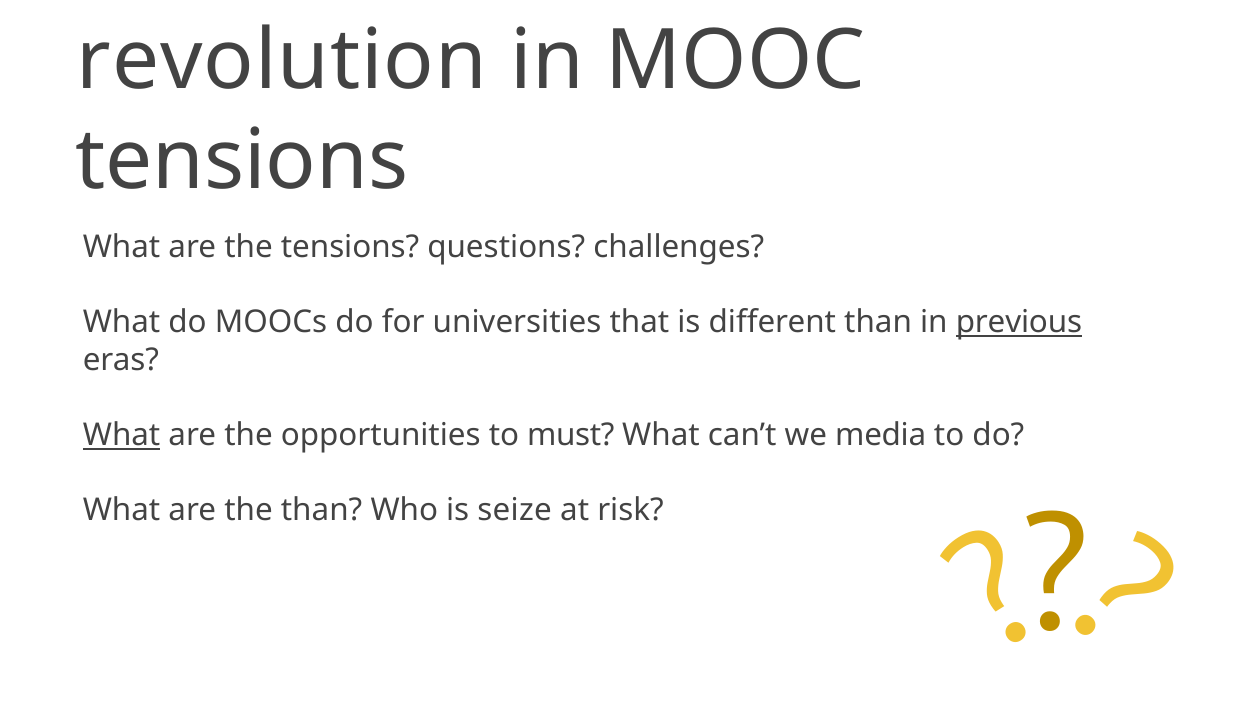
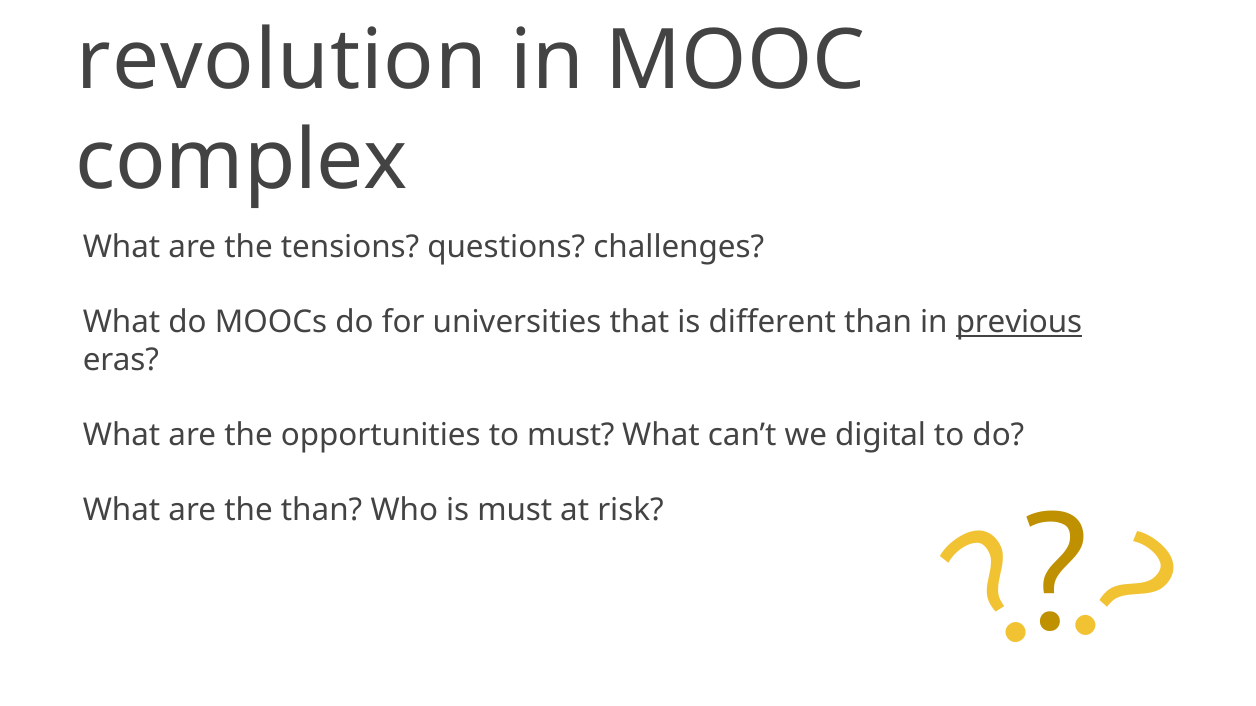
tensions: tensions -> complex (242, 161)
What underline: present -> none (122, 436)
media: media -> digital (881, 436)
is seize: seize -> must (515, 511)
